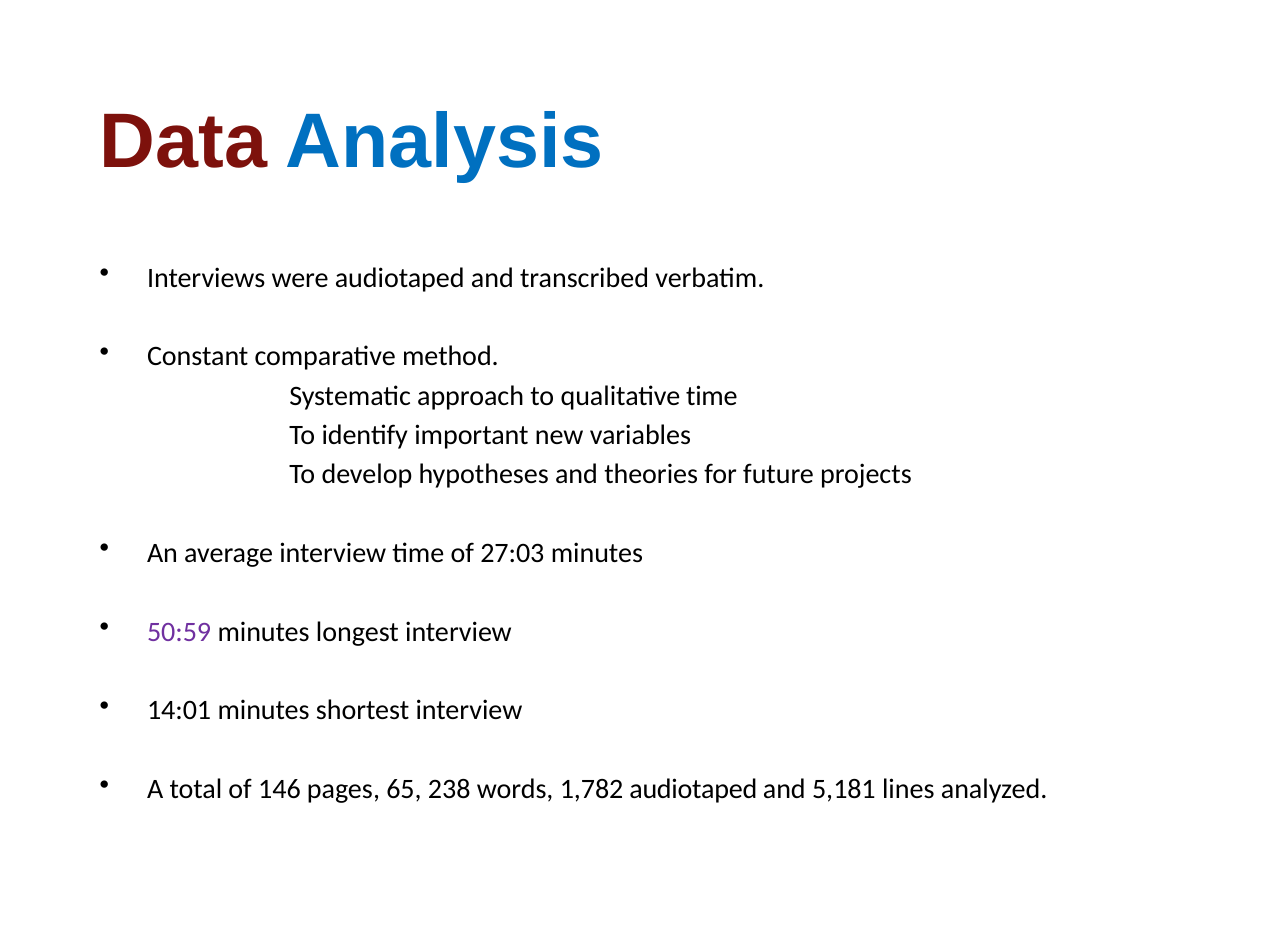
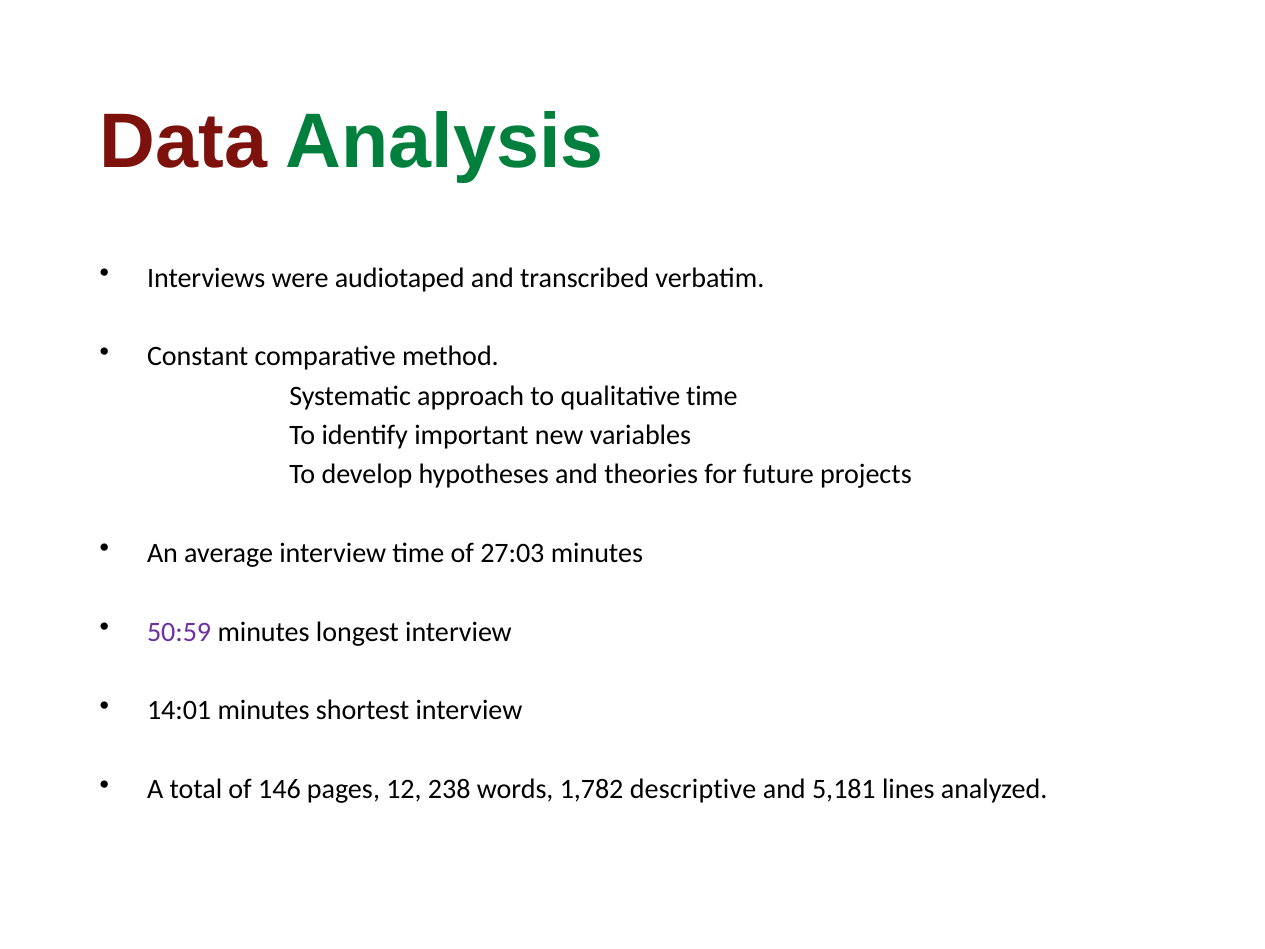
Analysis colour: blue -> green (445, 142)
65: 65 -> 12 (404, 789)
1,782 audiotaped: audiotaped -> descriptive (693, 789)
